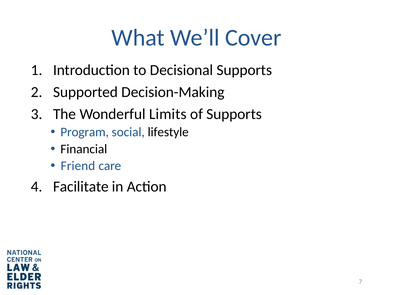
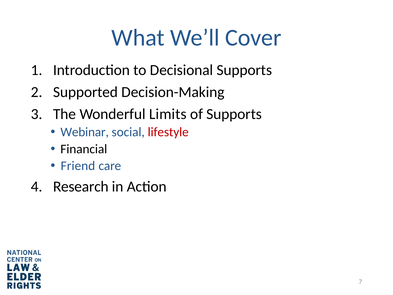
Program: Program -> Webinar (85, 132)
lifestyle colour: black -> red (168, 132)
Facilitate: Facilitate -> Research (81, 187)
